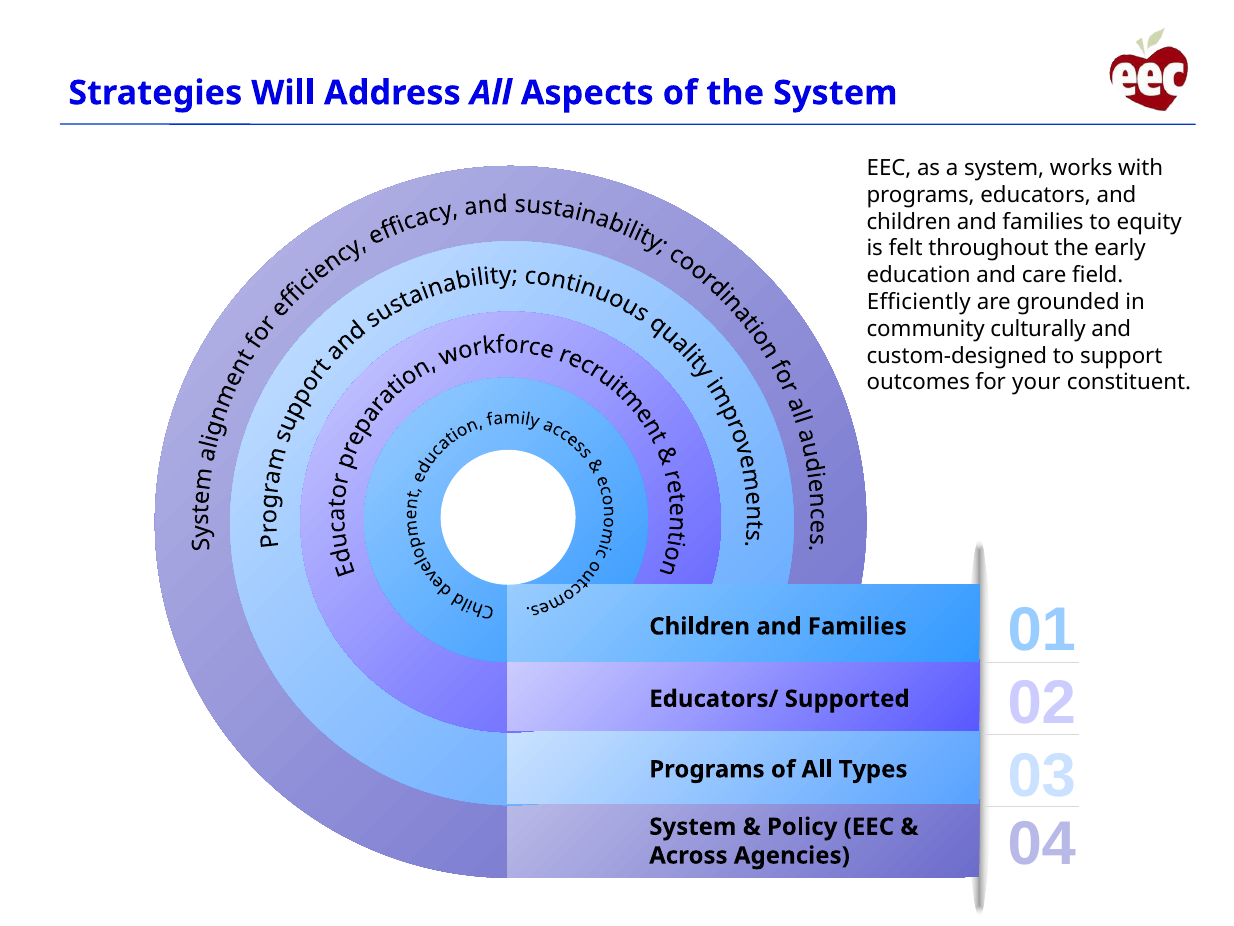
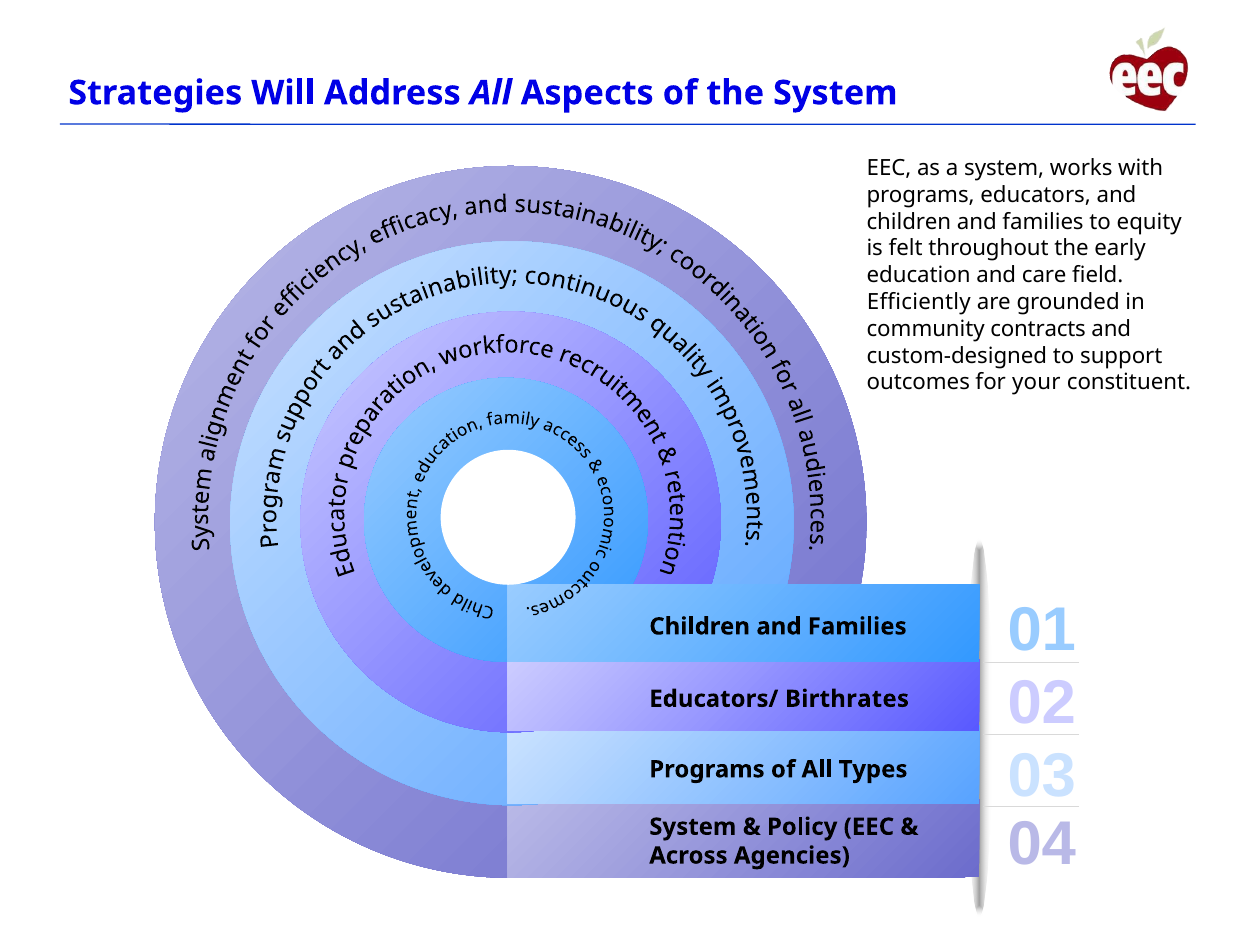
culturally: culturally -> contracts (1038, 329)
Supported: Supported -> Birthrates (847, 699)
